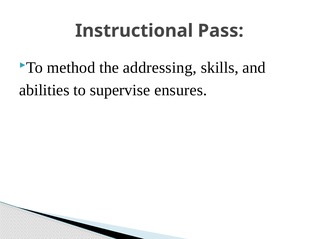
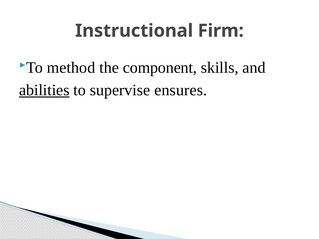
Pass: Pass -> Firm (221, 31)
addressing: addressing -> component (160, 68)
abilities underline: none -> present (44, 90)
